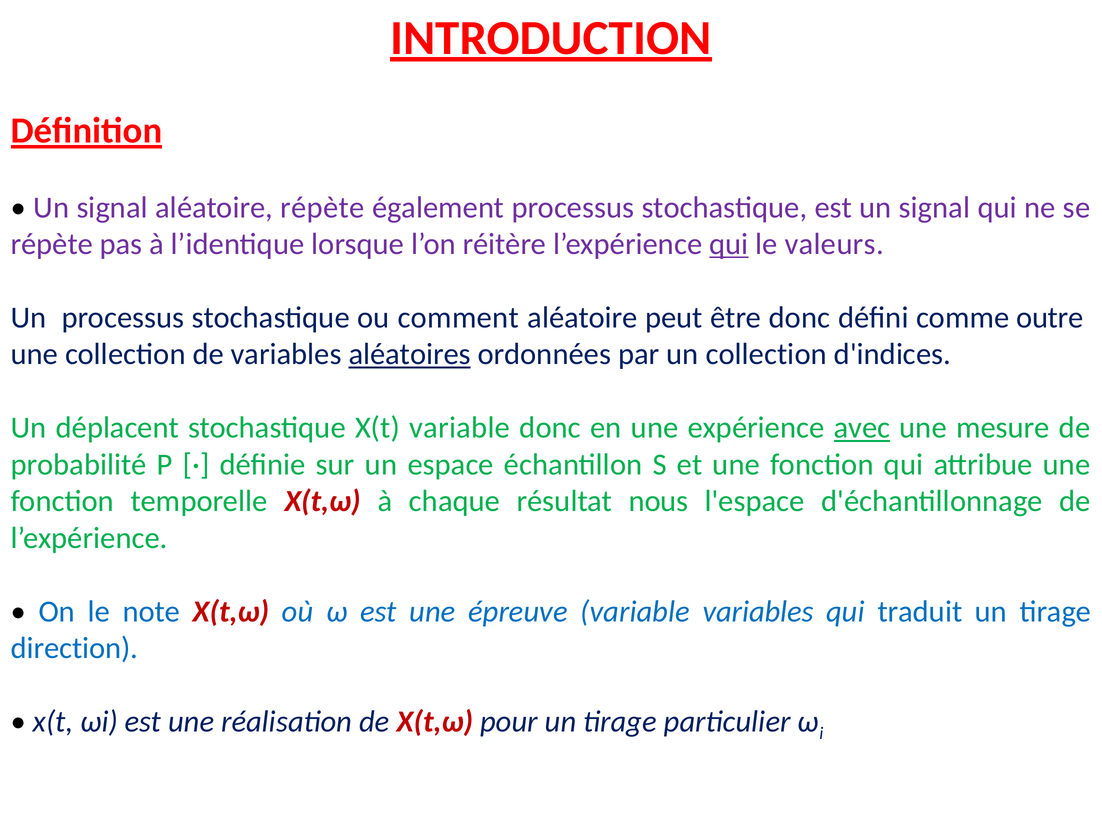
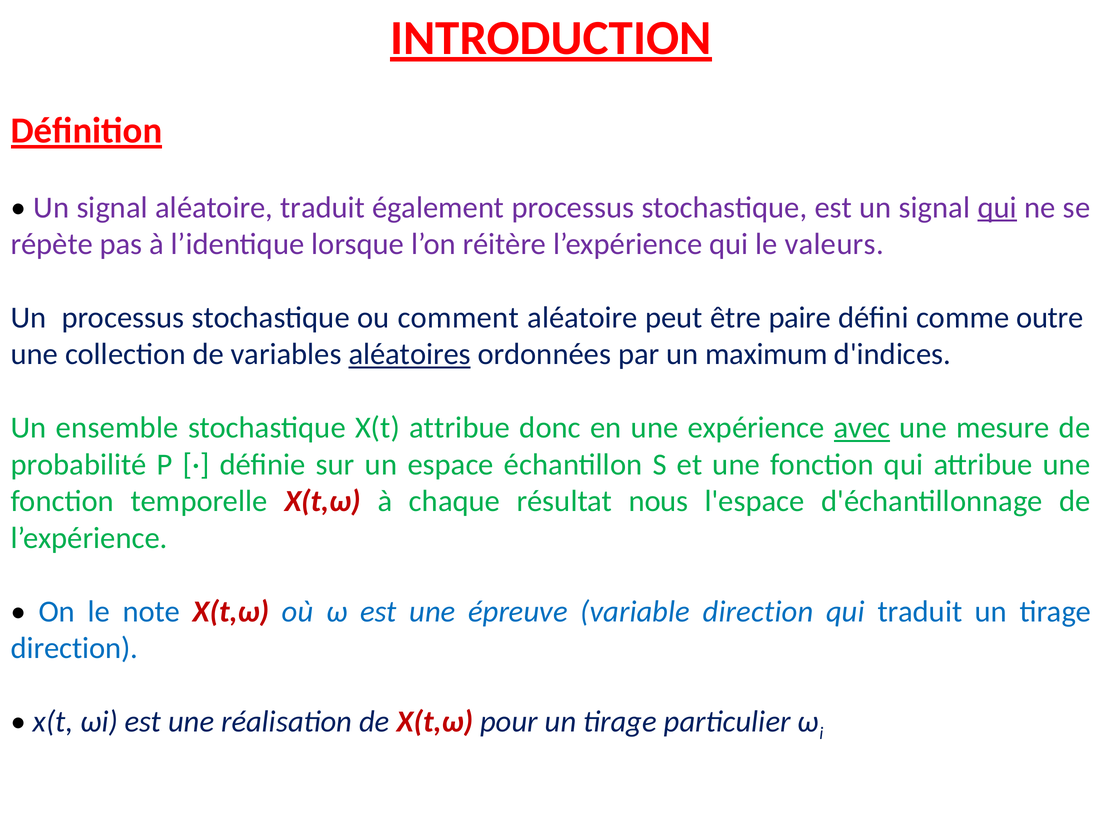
aléatoire répète: répète -> traduit (323, 208)
qui underline: none -> present (997, 208)
qui underline: present -> none (729, 244)
être donc: donc -> paire (800, 318)
un collection: collection -> maximum (766, 355)
déplacent: déplacent -> ensemble (117, 428)
X(t variable: variable -> attribue (460, 428)
variable variables: variables -> direction (758, 612)
